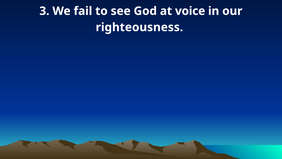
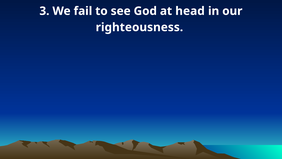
voice: voice -> head (190, 11)
